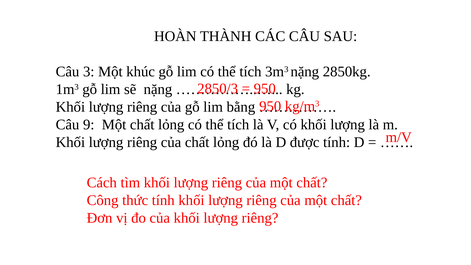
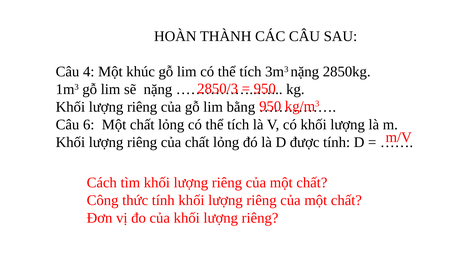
3: 3 -> 4 (89, 72)
9: 9 -> 6 (89, 125)
